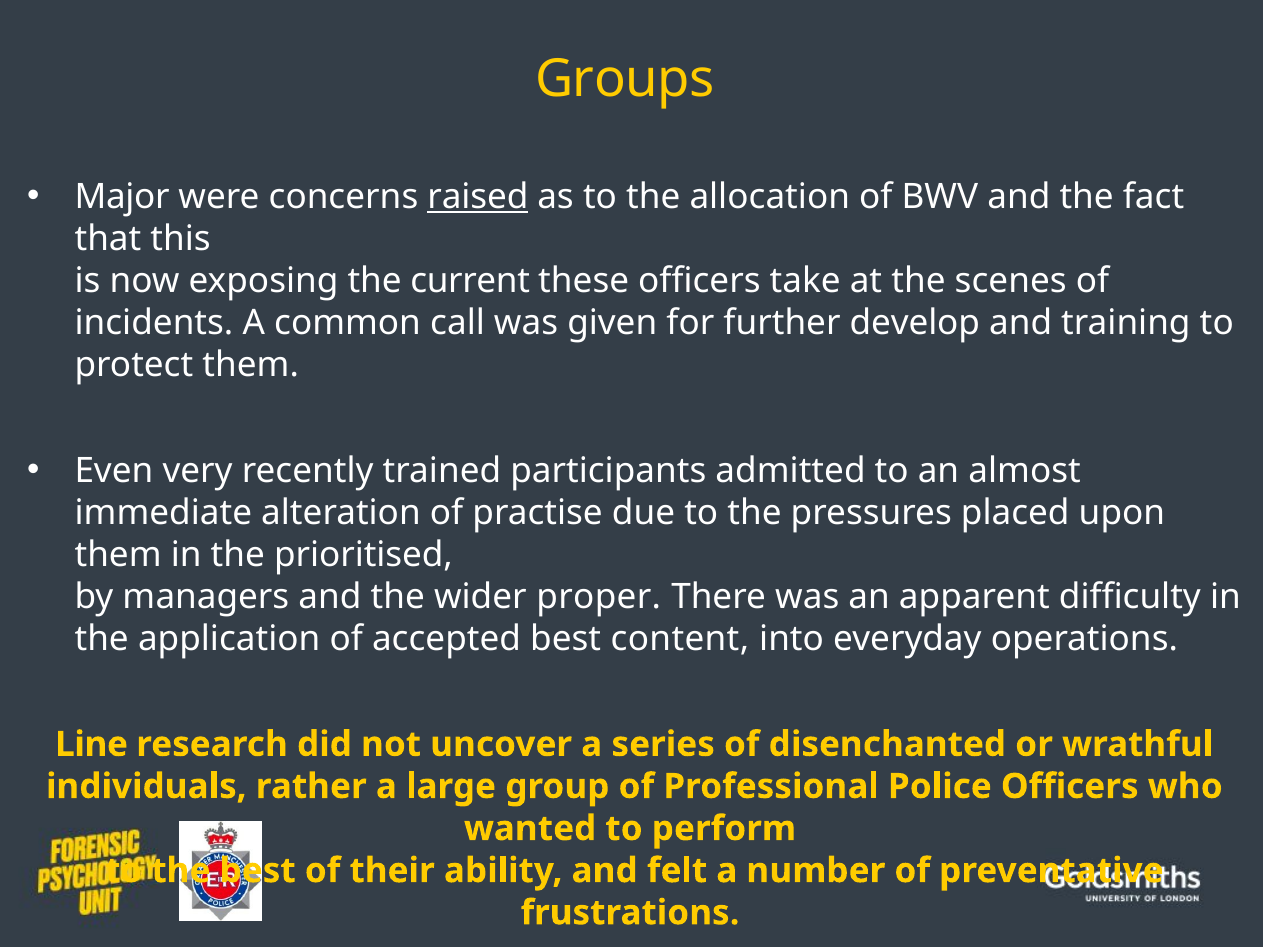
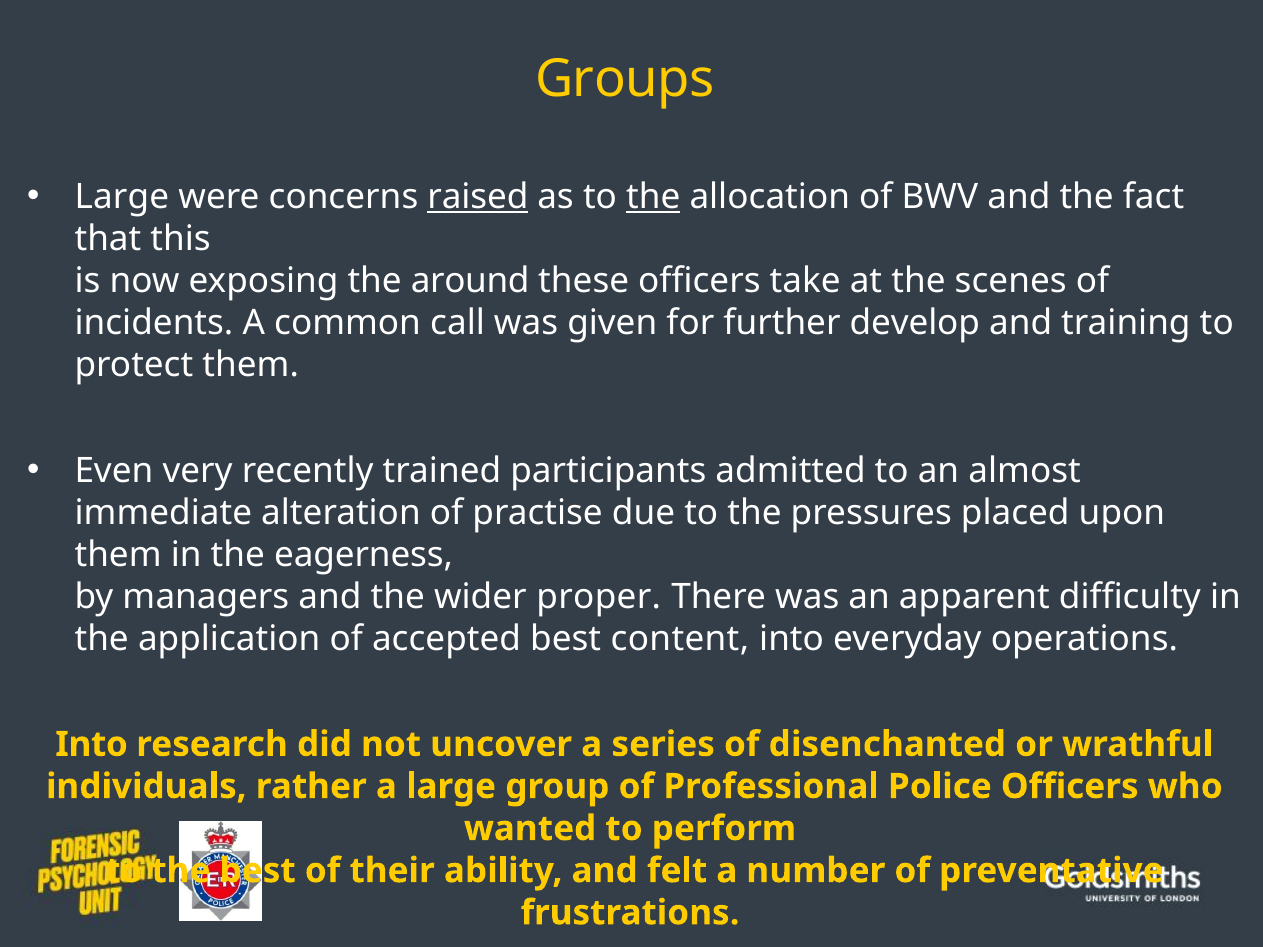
Major: Major -> Large (122, 197)
the underline: none -> present (653, 197)
current: current -> around (470, 281)
prioritised: prioritised -> eagerness (364, 555)
Line: Line -> Into (92, 745)
